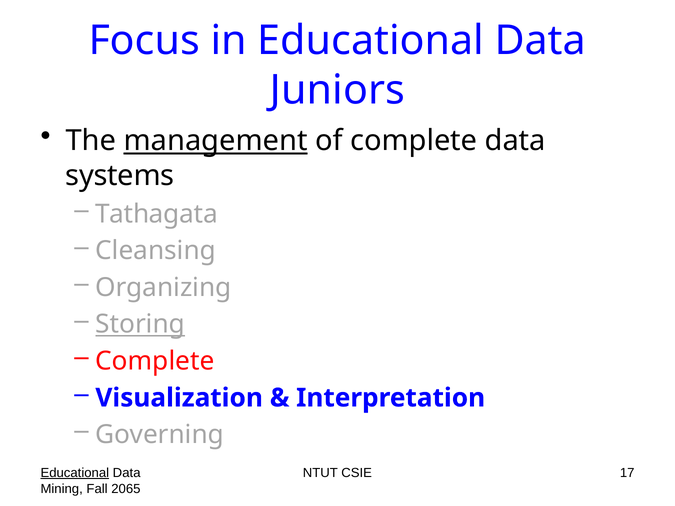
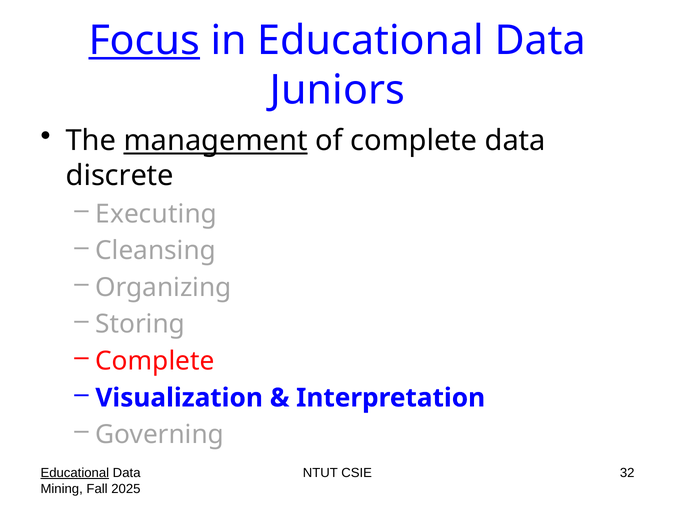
Focus underline: none -> present (144, 41)
systems: systems -> discrete (120, 176)
Tathagata: Tathagata -> Executing (156, 214)
Storing underline: present -> none (140, 324)
17: 17 -> 32 (627, 473)
2065: 2065 -> 2025 (126, 489)
